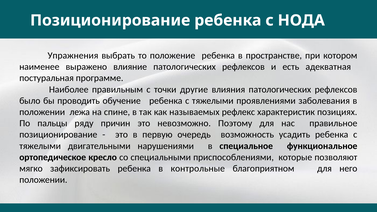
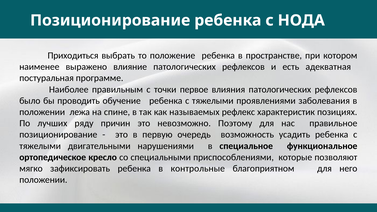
Упражнения: Упражнения -> Приходиться (73, 55)
другие: другие -> первое (194, 89)
пальцы: пальцы -> лучших (52, 123)
